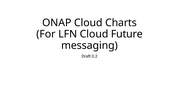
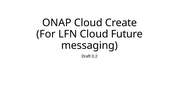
Charts: Charts -> Create (121, 23)
